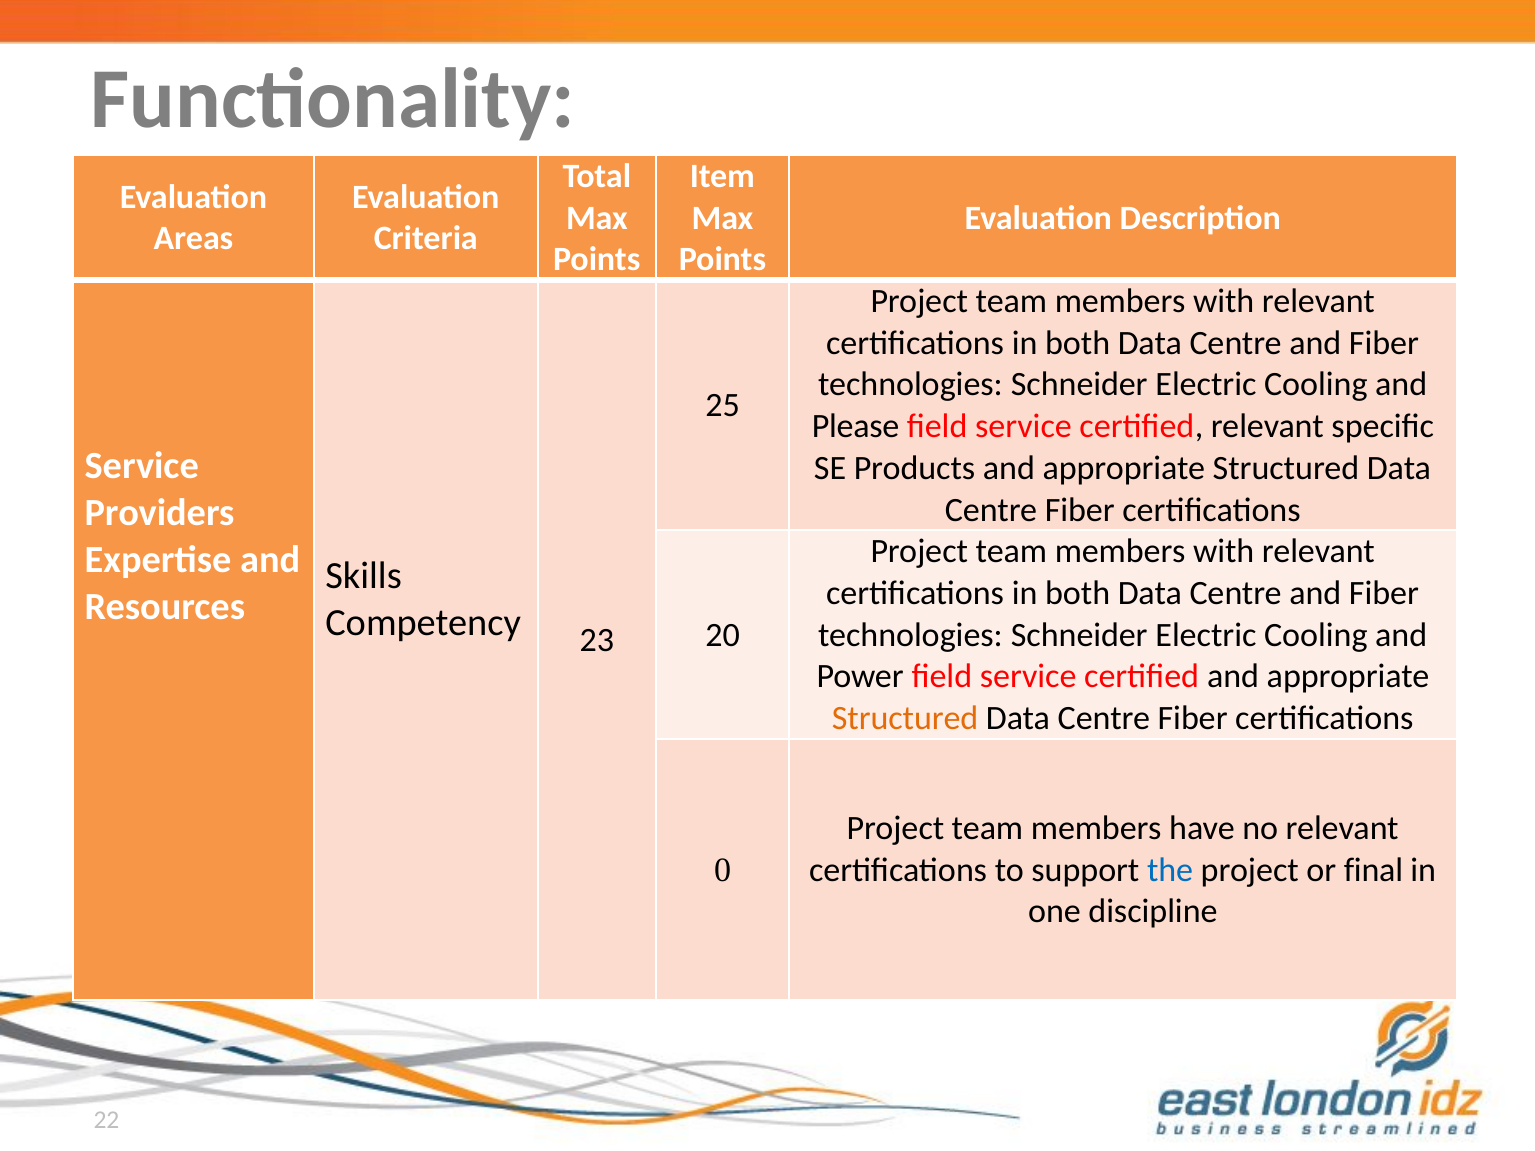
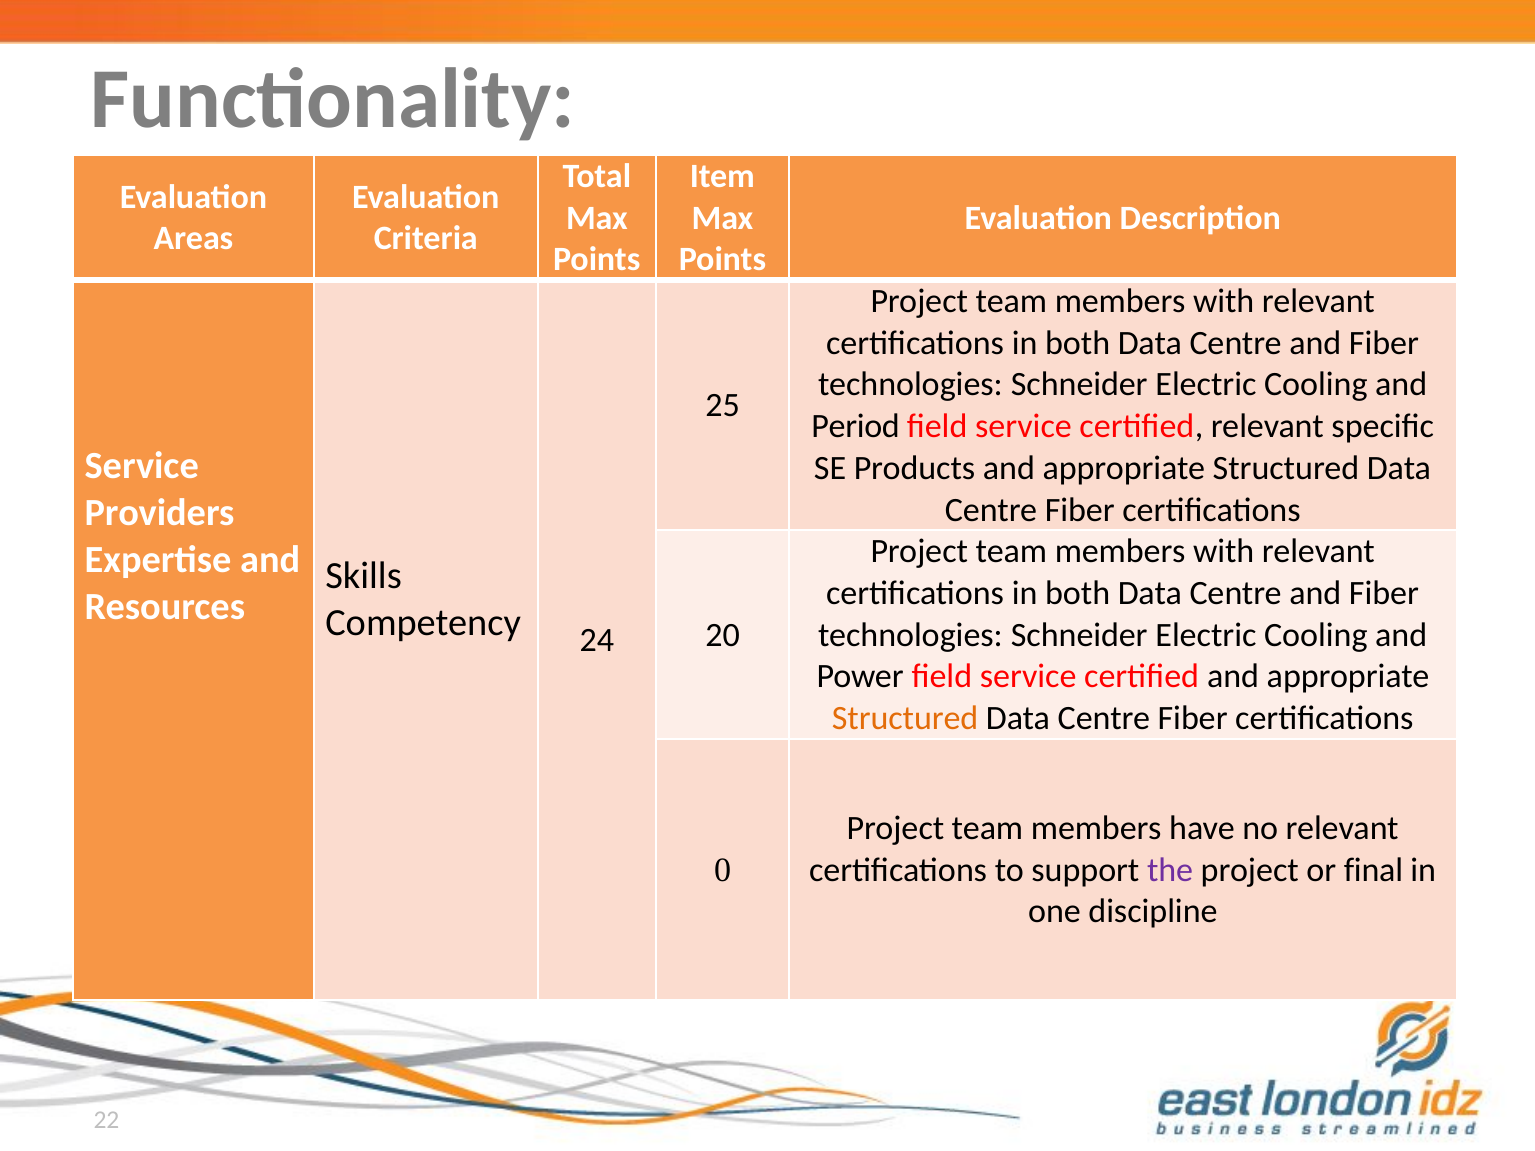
Please: Please -> Period (856, 426)
23: 23 -> 24 (597, 641)
the colour: blue -> purple (1170, 870)
